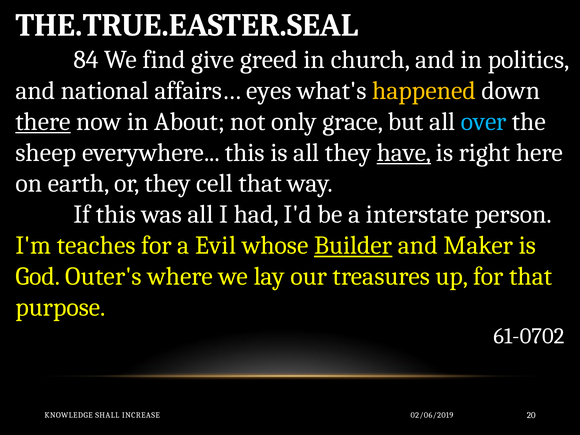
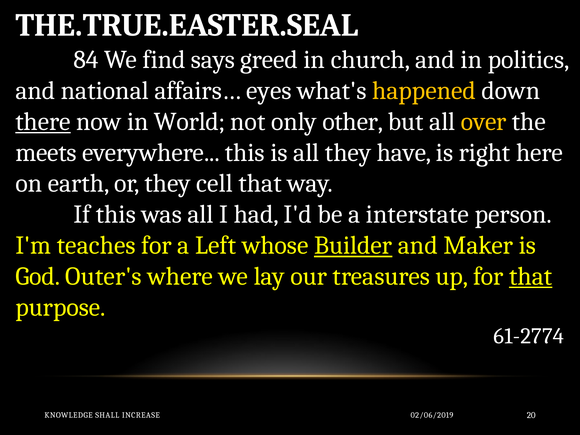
give: give -> says (213, 60)
About: About -> World (190, 122)
grace: grace -> other (353, 122)
over colour: light blue -> yellow (484, 122)
sheep: sheep -> meets (46, 153)
have underline: present -> none (404, 153)
Evil: Evil -> Left (216, 245)
that underline: none -> present (531, 276)
61-0702: 61-0702 -> 61-2774 (529, 336)
